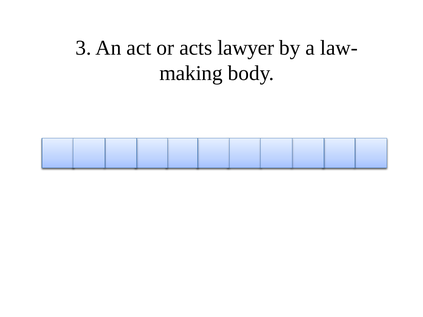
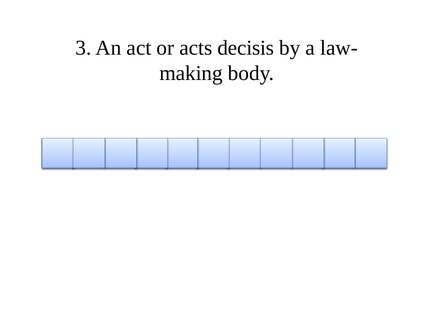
lawyer: lawyer -> decisis (246, 48)
